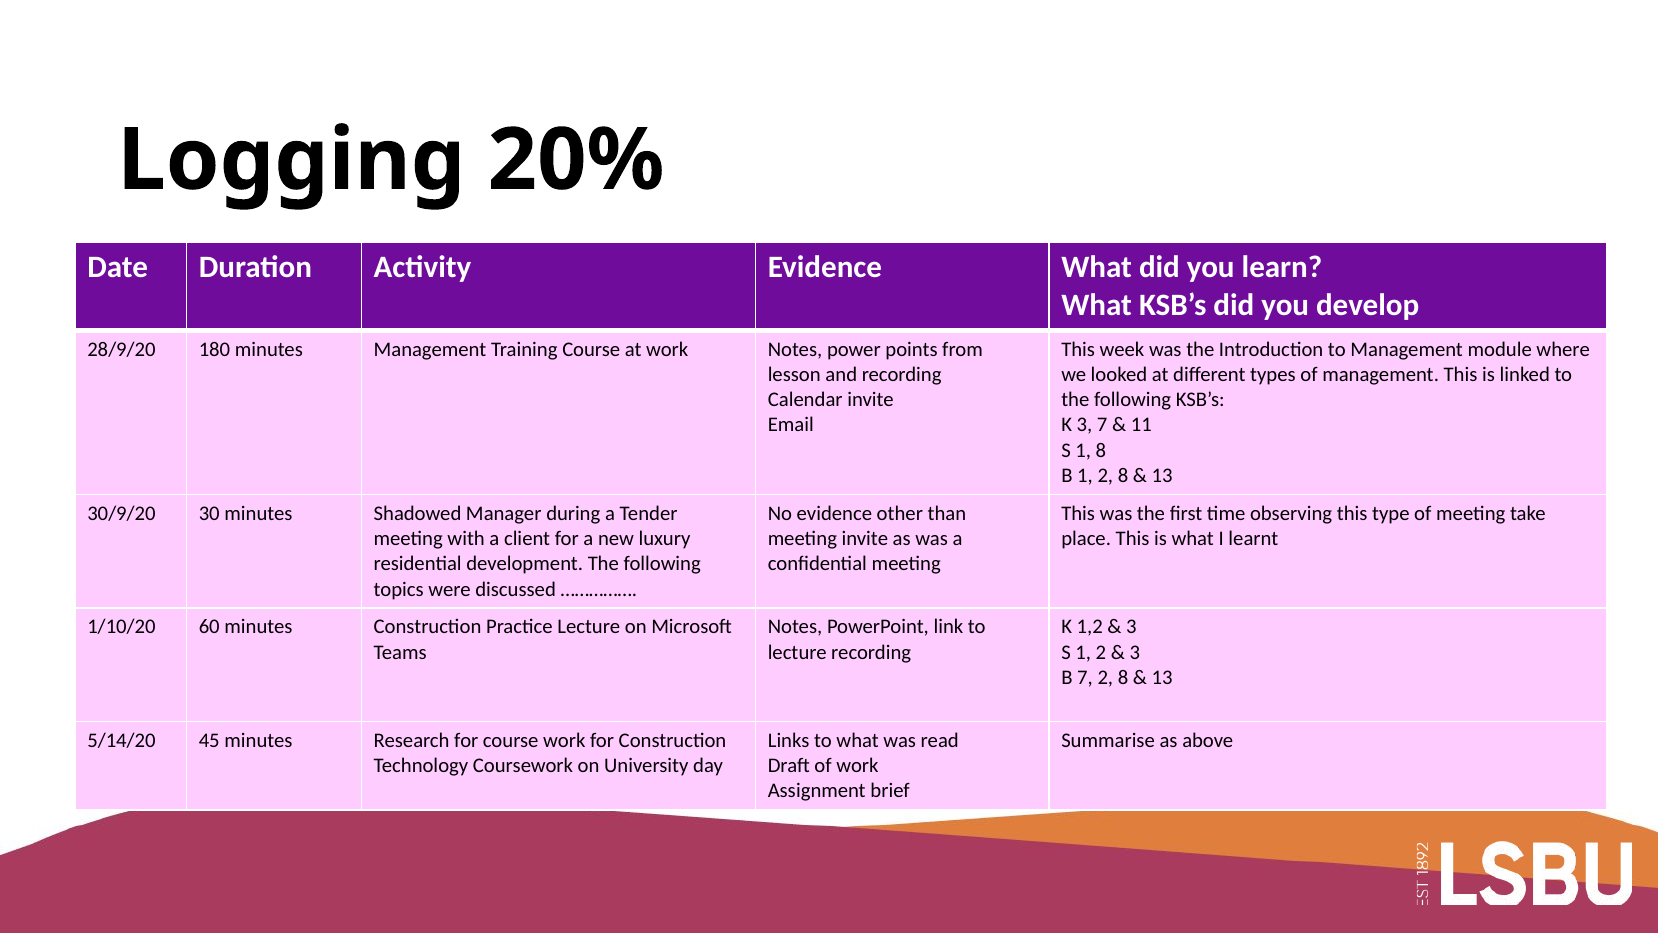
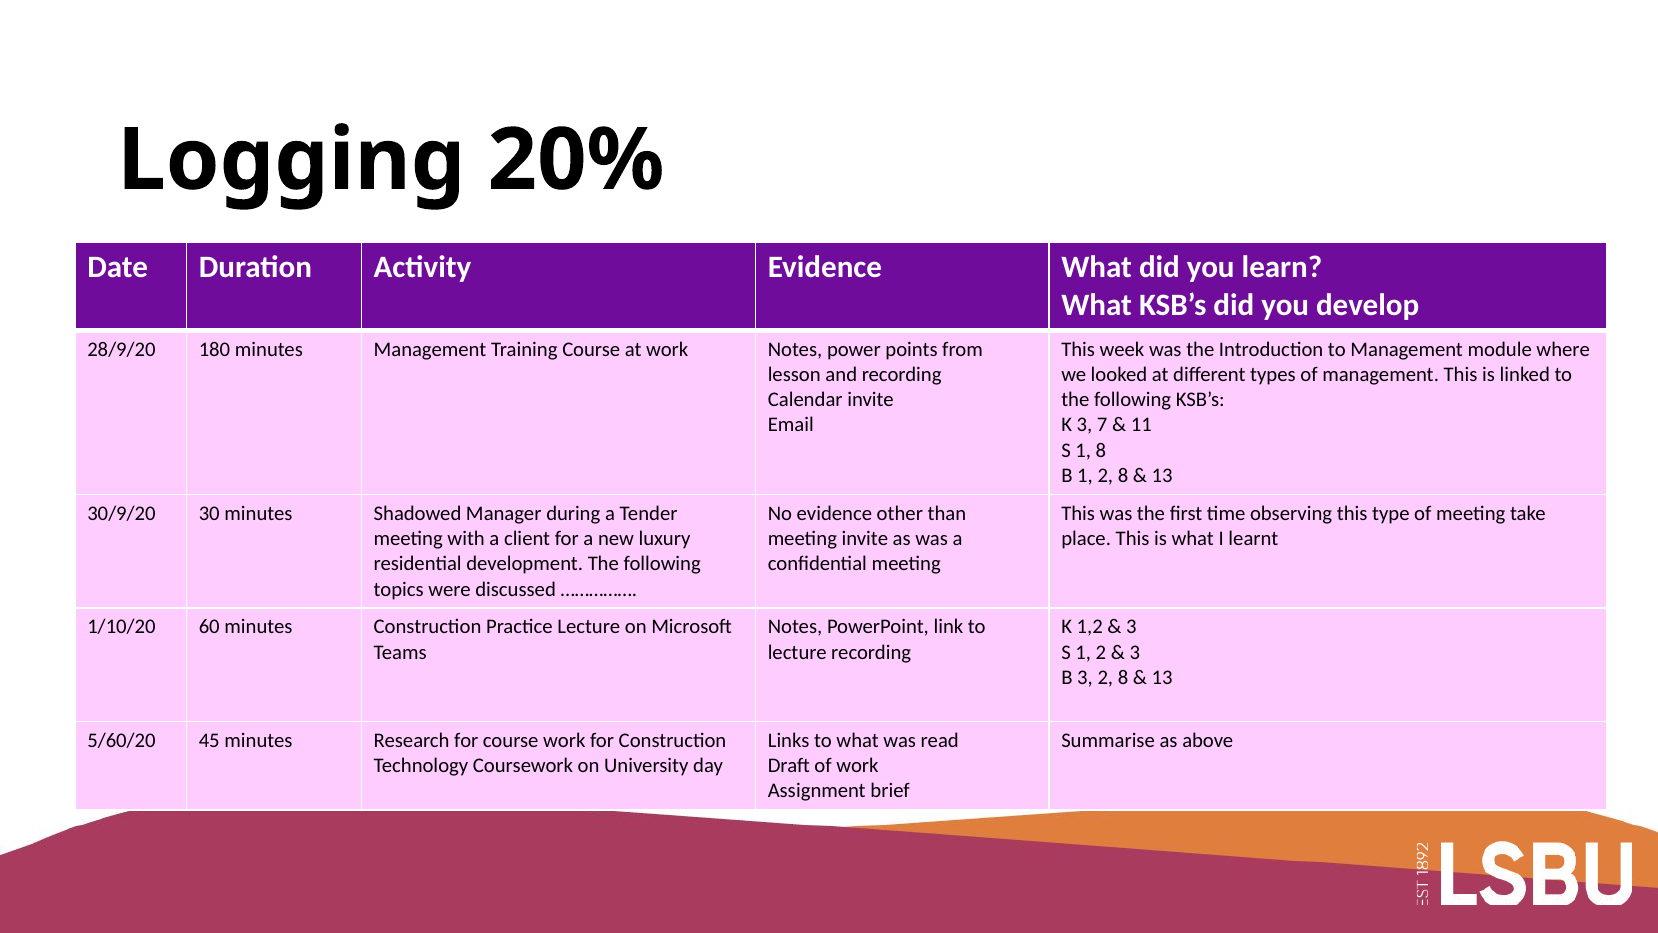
B 7: 7 -> 3 (1085, 677)
5/14/20: 5/14/20 -> 5/60/20 (121, 740)
